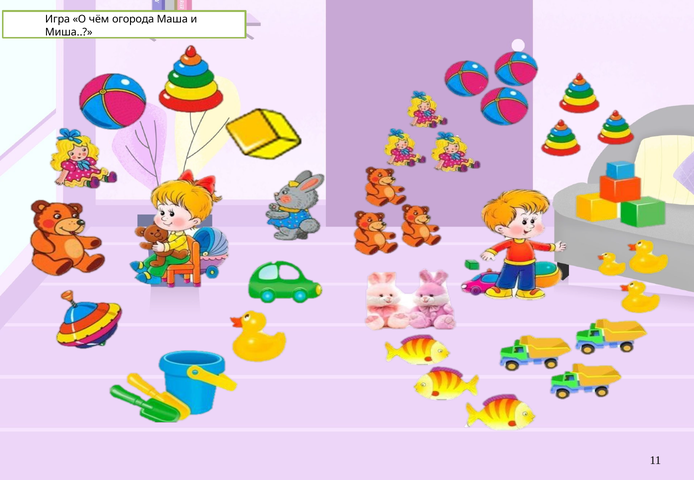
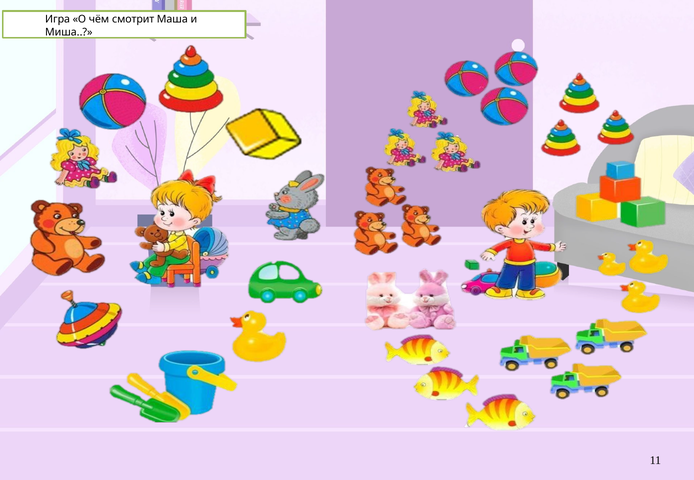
огорода: огорода -> смотрит (133, 19)
